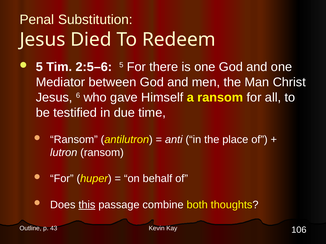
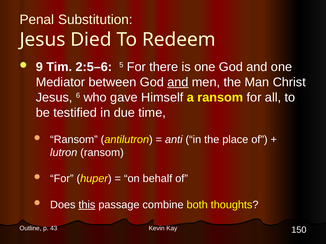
5: 5 -> 9 (39, 67)
and underline: none -> present (178, 82)
106: 106 -> 150 (299, 230)
